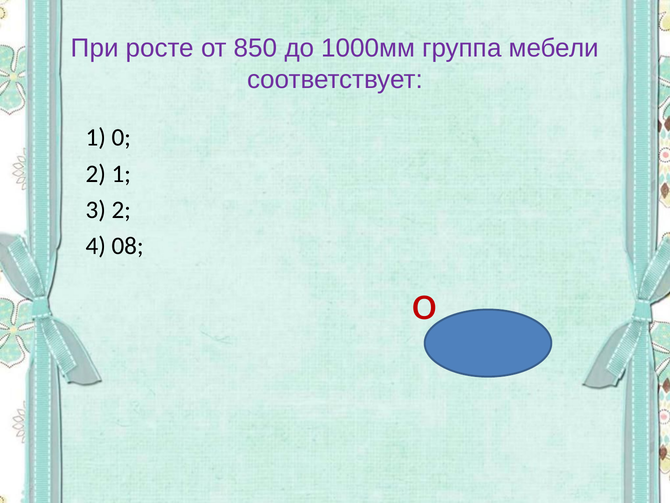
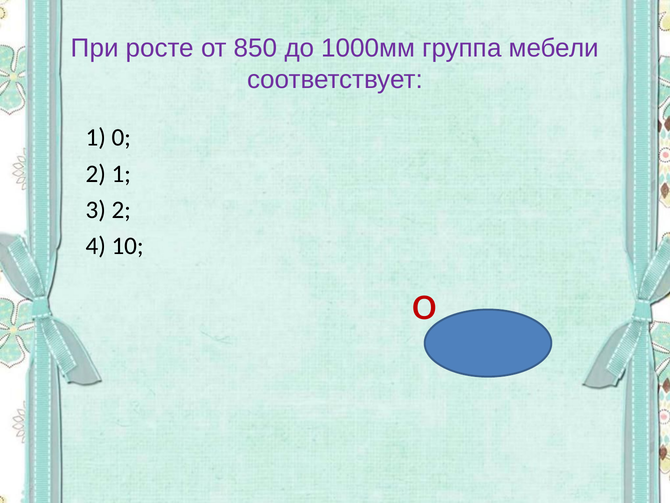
08: 08 -> 10 (128, 246)
